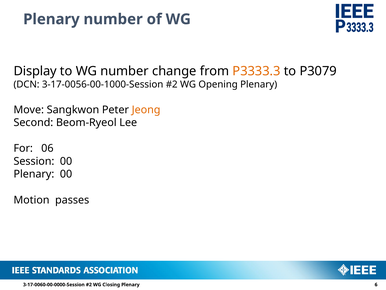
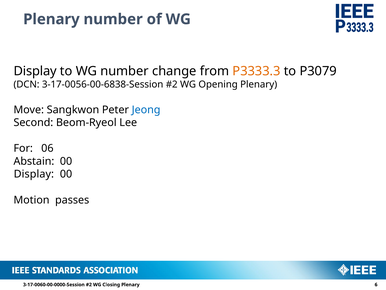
3-17-0056-00-1000-Session: 3-17-0056-00-1000-Session -> 3-17-0056-00-6838-Session (103, 84)
Jeong colour: orange -> blue (146, 110)
Session: Session -> Abstain (34, 161)
Plenary: Plenary -> Display (34, 174)
